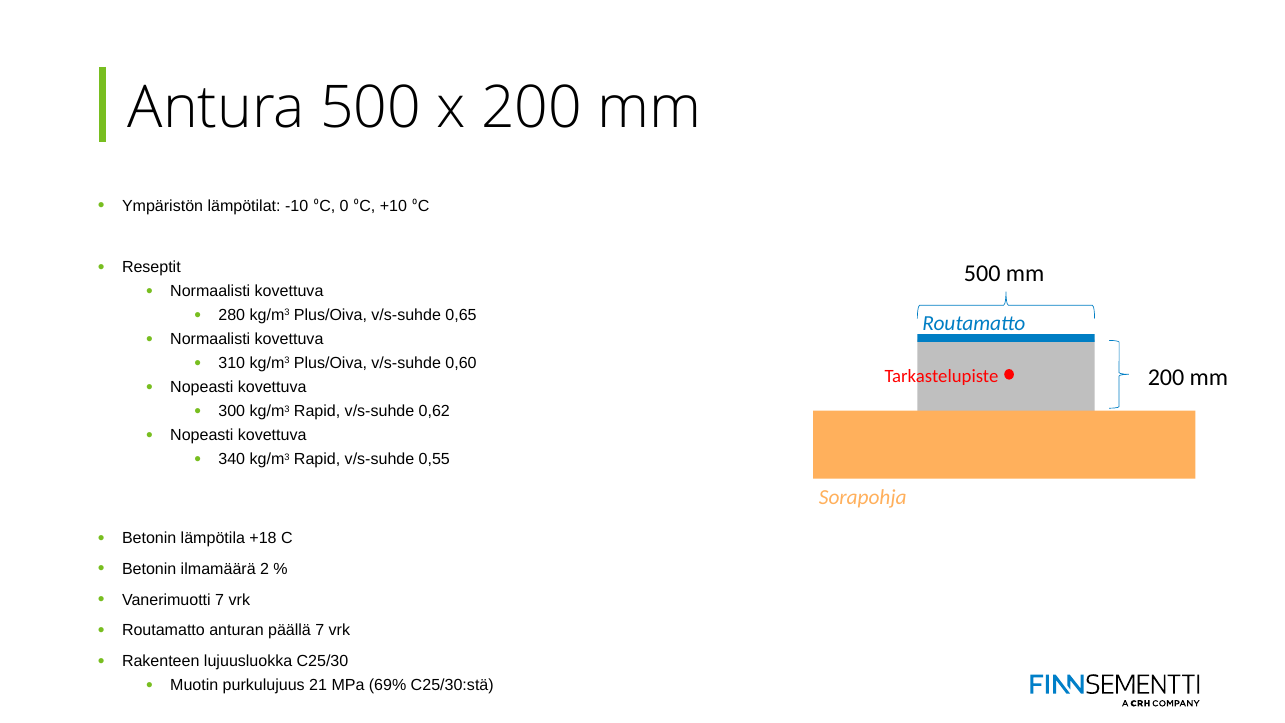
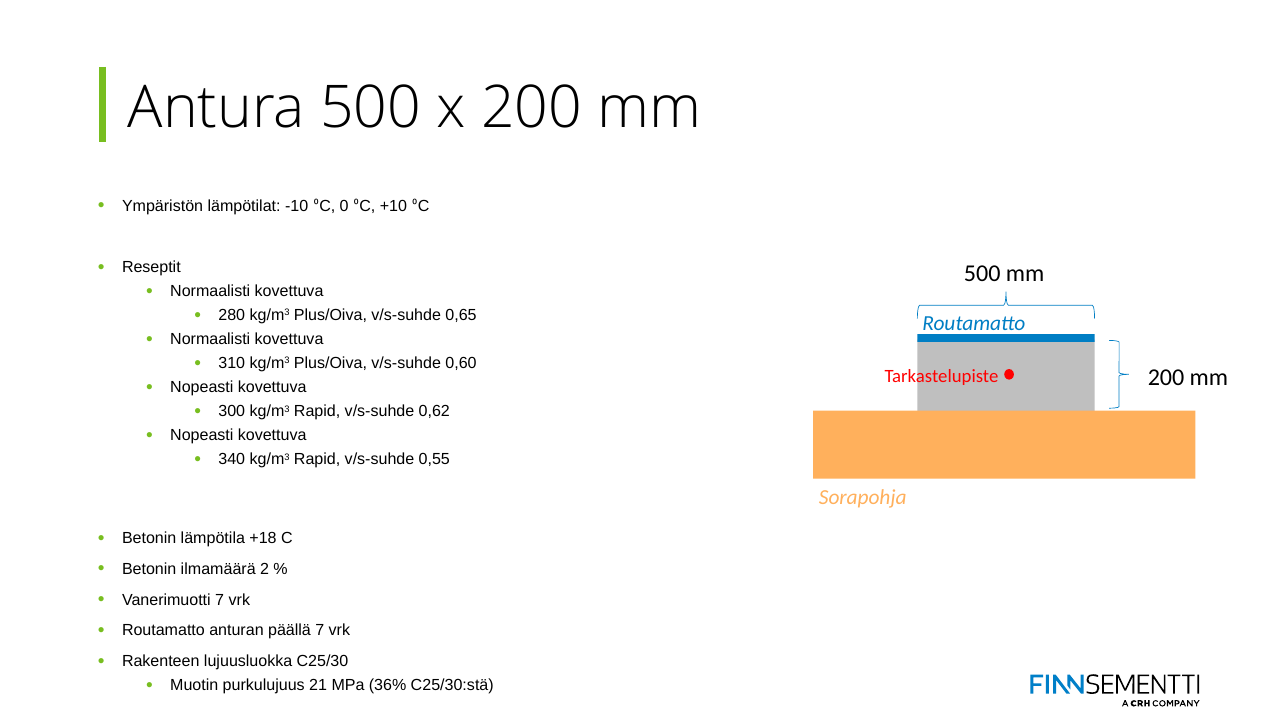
69%: 69% -> 36% (388, 685)
